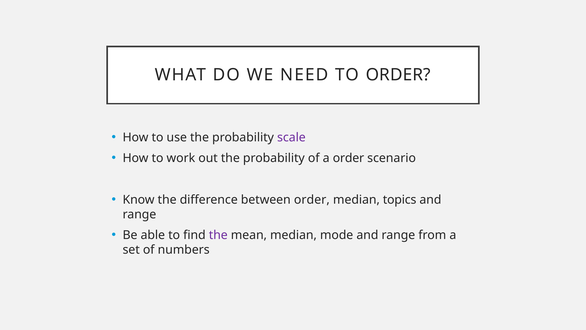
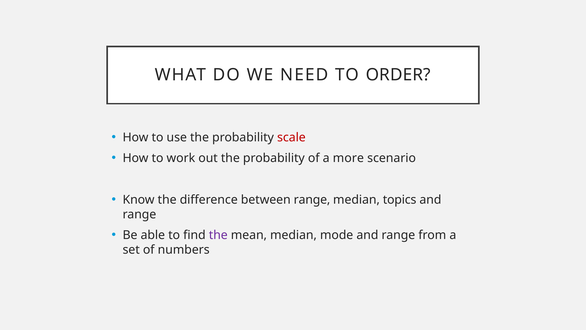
scale colour: purple -> red (291, 137)
a order: order -> more (348, 158)
between order: order -> range (312, 200)
